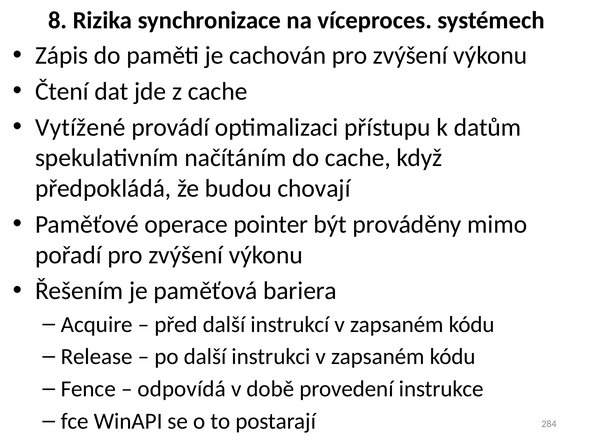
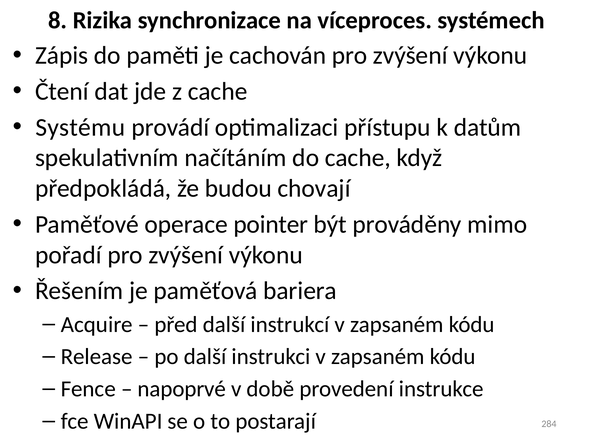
Vytížené: Vytížené -> Systému (80, 127)
odpovídá: odpovídá -> napoprvé (182, 389)
